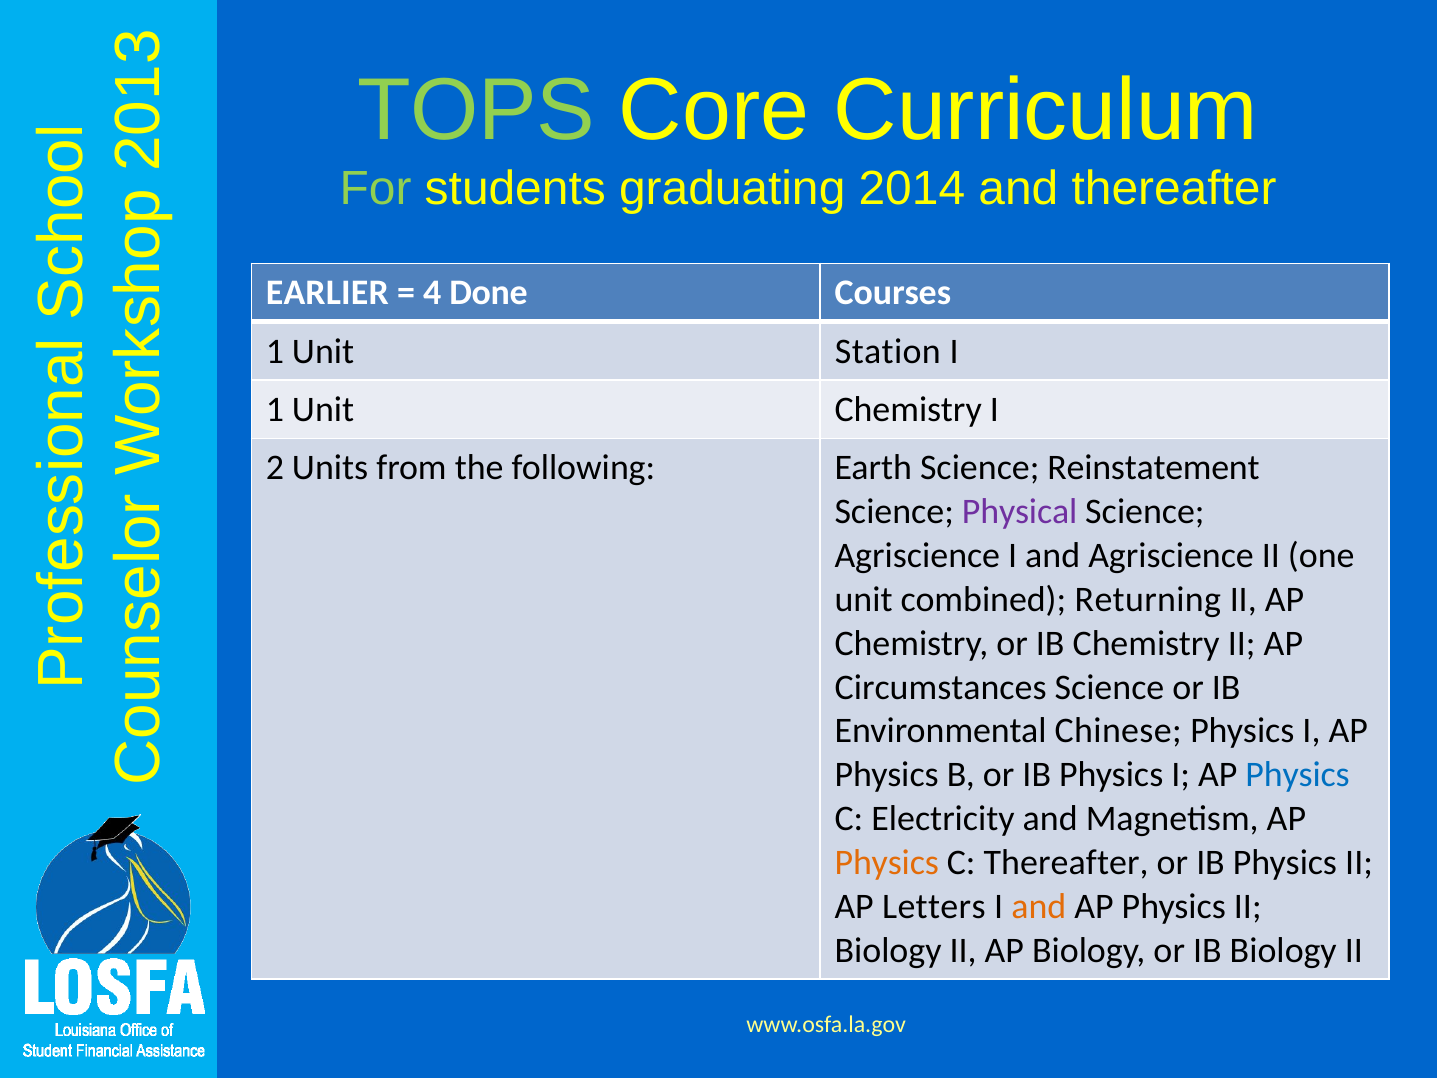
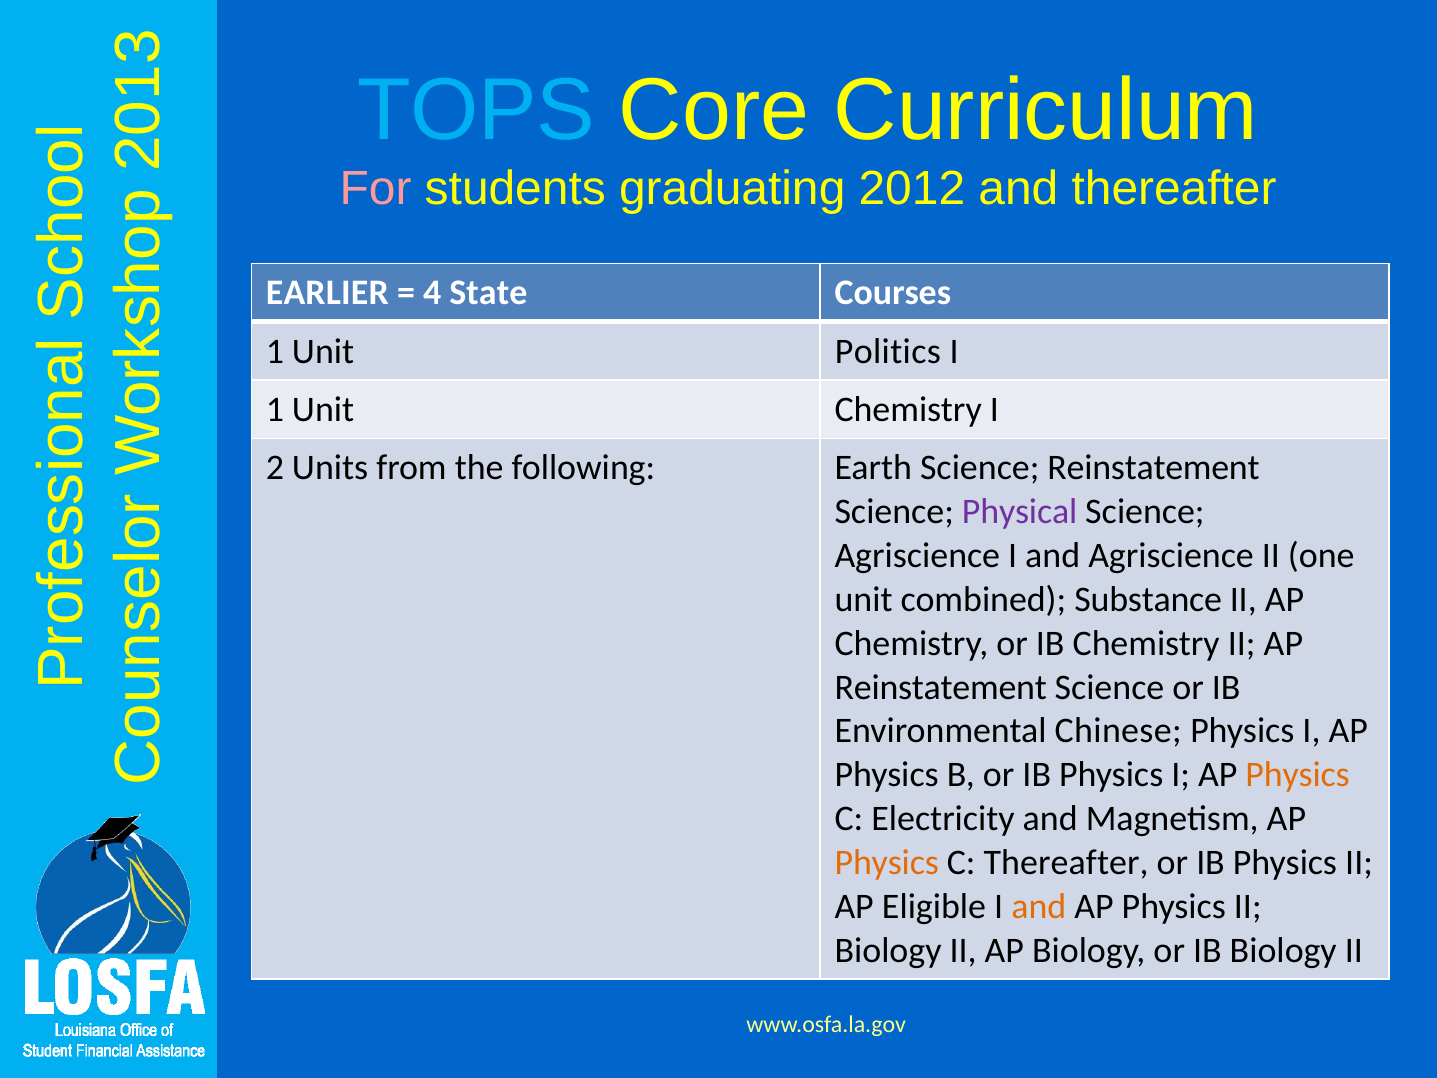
TOPS colour: light green -> light blue (476, 110)
For colour: light green -> pink (376, 189)
2014: 2014 -> 2012 (912, 189)
Done: Done -> State (488, 293)
Station: Station -> Politics (888, 351)
Returning: Returning -> Substance (1148, 599)
Circumstances: Circumstances -> Reinstatement (941, 687)
Physics colour: blue -> orange (1298, 775)
Letters: Letters -> Eligible (934, 906)
